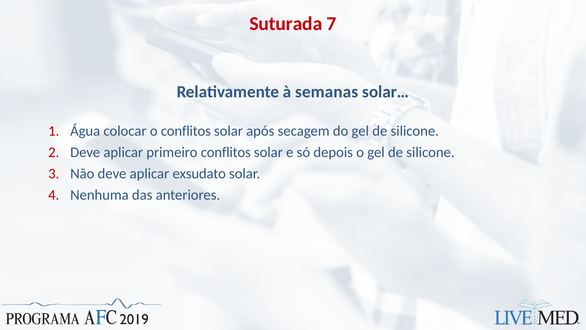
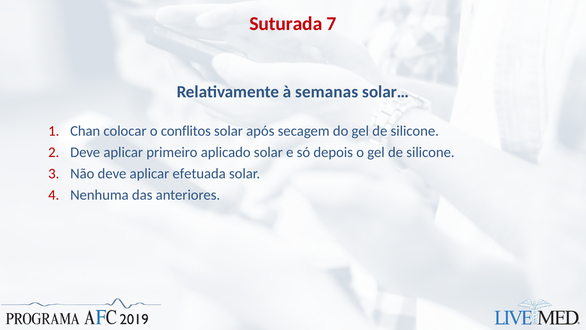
Água: Água -> Chan (85, 131)
primeiro conflitos: conflitos -> aplicado (226, 152)
exsudato: exsudato -> efetuada (199, 173)
